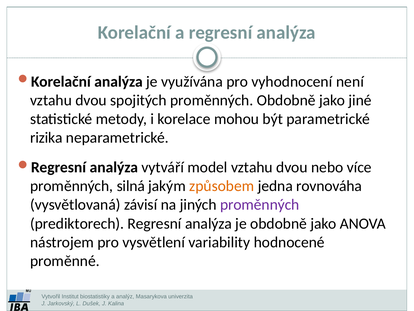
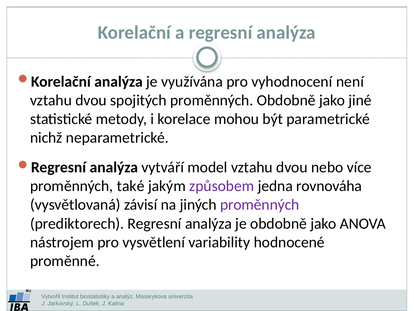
rizika: rizika -> nichž (46, 137)
silná: silná -> také (131, 186)
způsobem colour: orange -> purple (222, 186)
